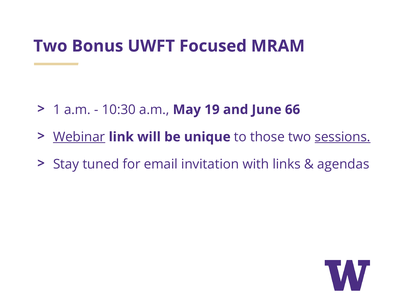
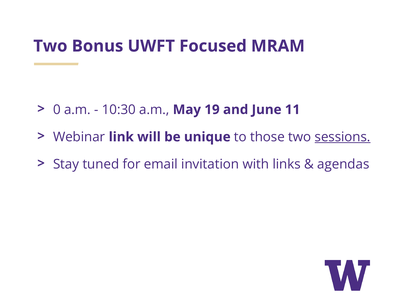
1: 1 -> 0 (57, 109)
66: 66 -> 11 (293, 109)
Webinar underline: present -> none (79, 137)
